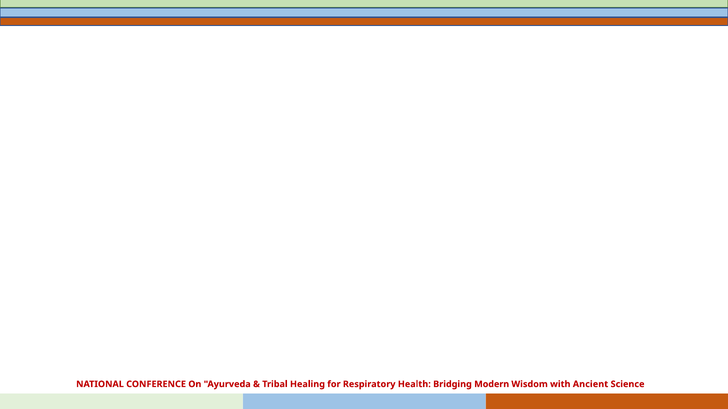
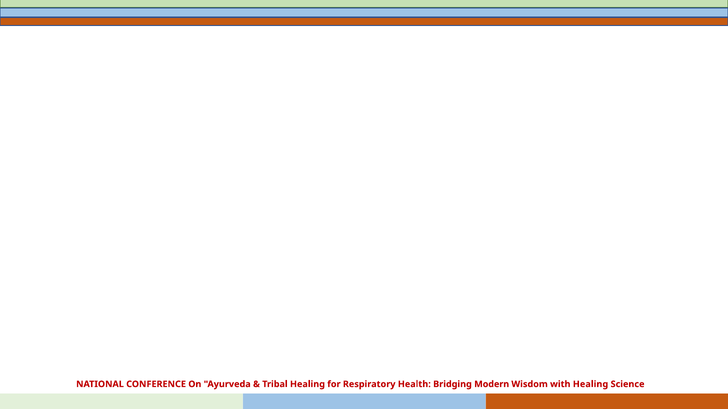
with Ancient: Ancient -> Healing (591, 385)
